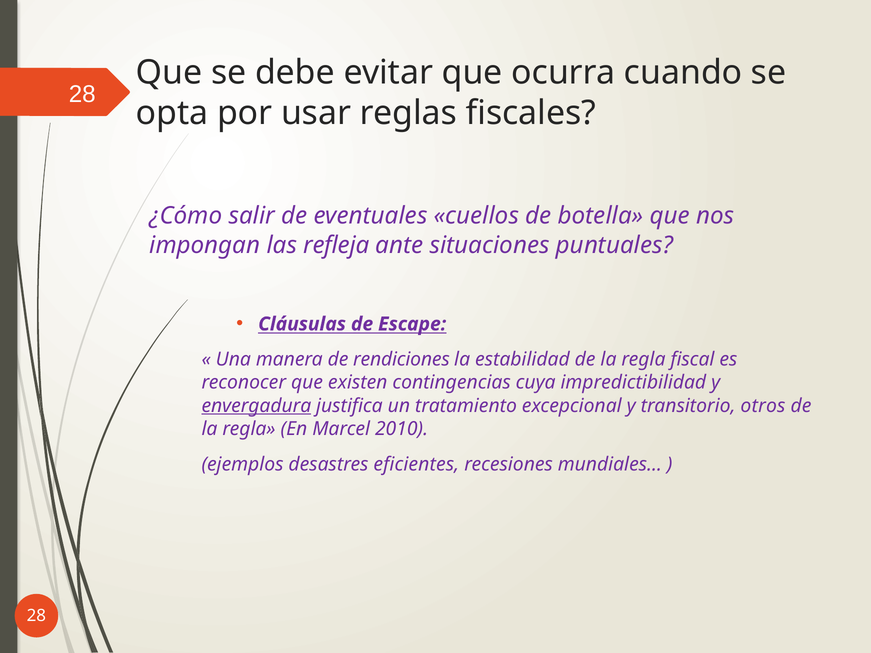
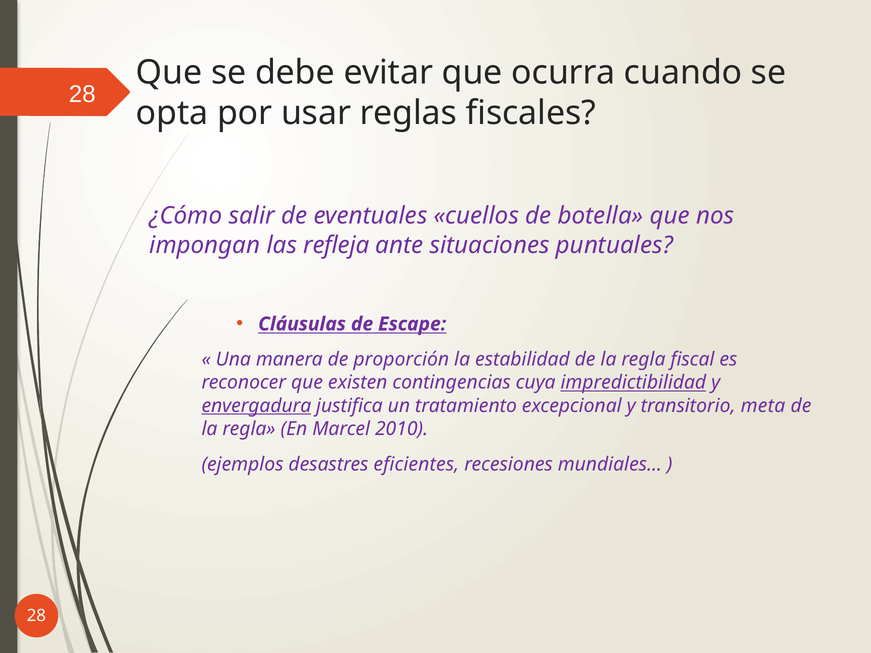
rendiciones: rendiciones -> proporción (401, 359)
impredictibilidad underline: none -> present (633, 383)
otros: otros -> meta (763, 406)
